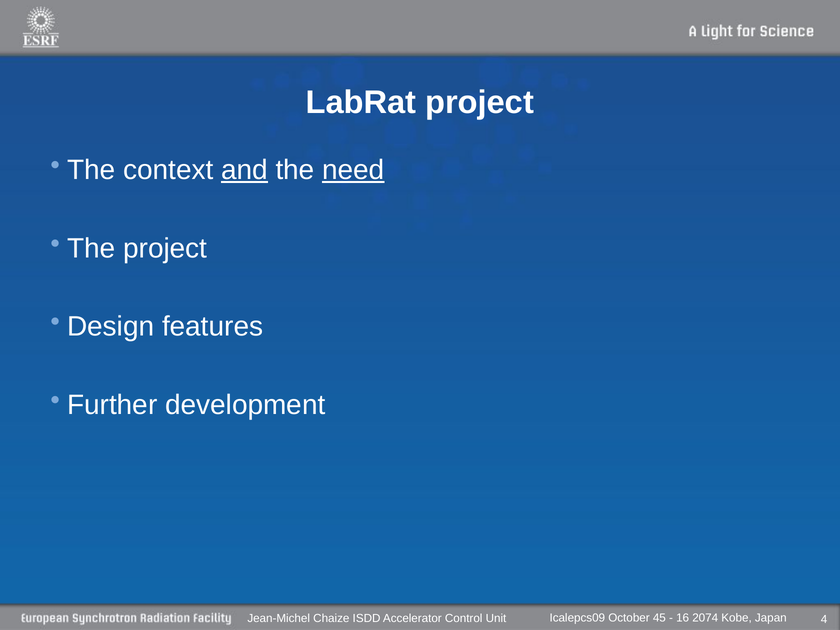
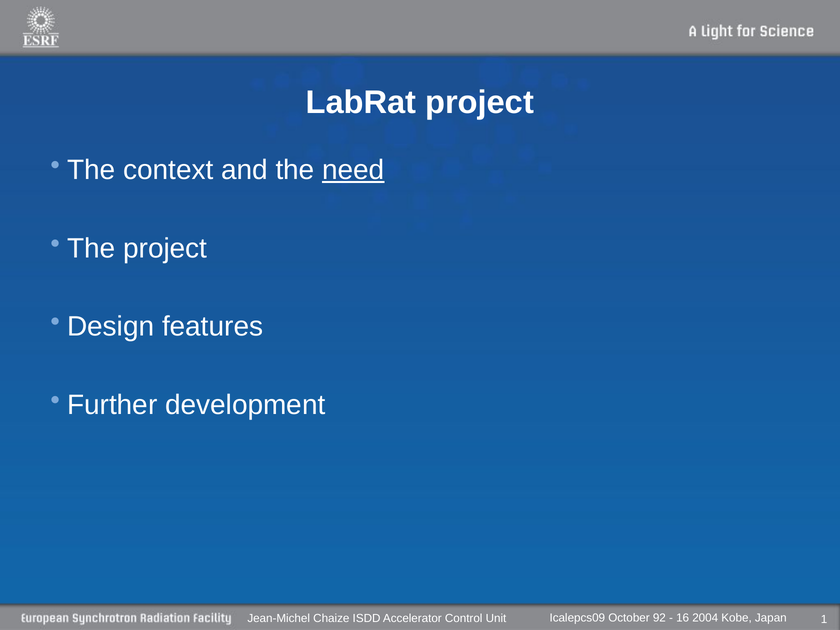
and underline: present -> none (244, 170)
45: 45 -> 92 (659, 618)
2074: 2074 -> 2004 (705, 618)
4: 4 -> 1 (824, 620)
